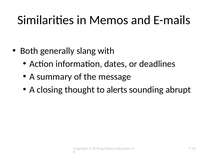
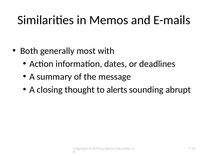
slang: slang -> most (86, 51)
